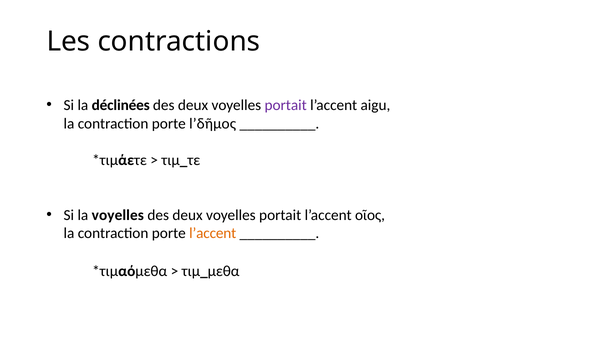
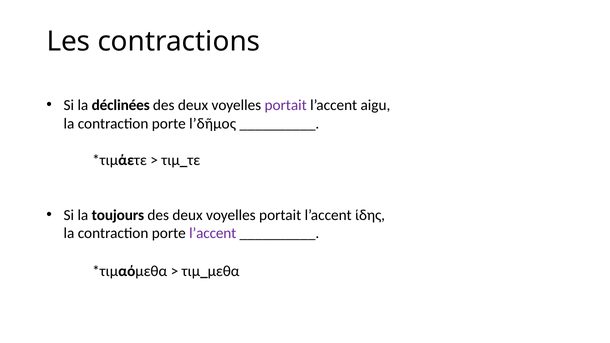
la voyelles: voyelles -> toujours (118, 215)
οῖος: οῖος -> ίδης (370, 215)
l’accent colour: orange -> purple (213, 233)
